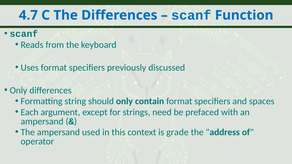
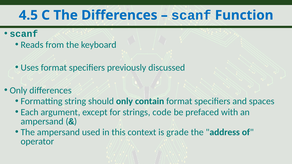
4.7: 4.7 -> 4.5 (28, 15)
need: need -> code (162, 112)
